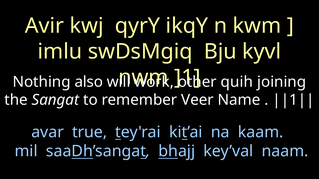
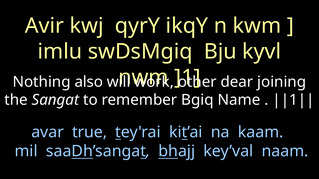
quih: quih -> dear (237, 82)
Veer: Veer -> Bgiq (197, 100)
